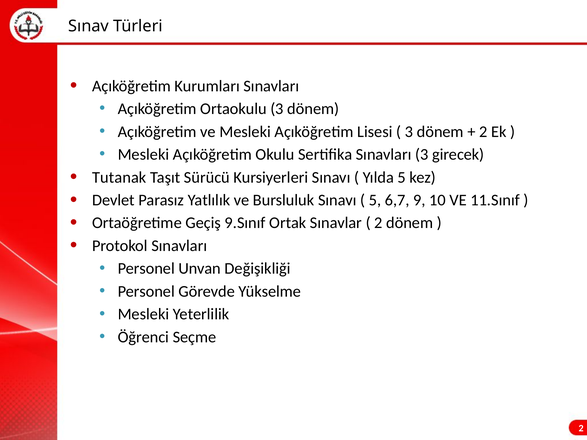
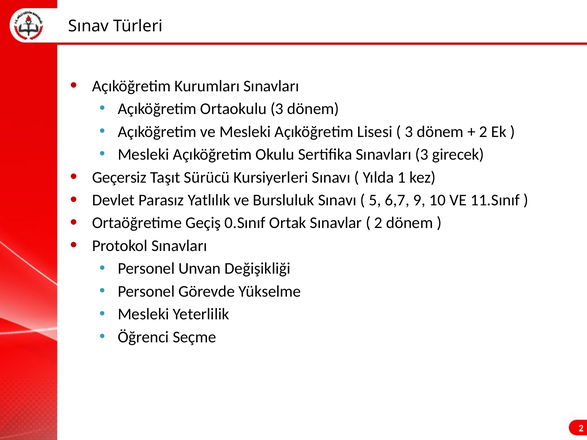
Tutanak: Tutanak -> Geçersiz (119, 177)
Yılda 5: 5 -> 1 (402, 177)
9.Sınıf: 9.Sınıf -> 0.Sınıf (245, 223)
